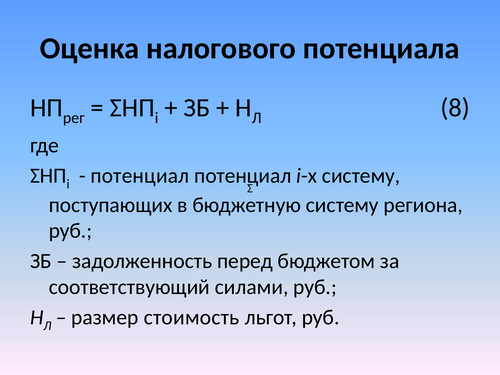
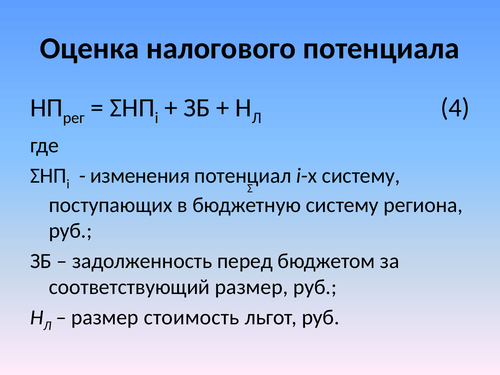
8: 8 -> 4 (455, 108)
потенциал: потенциал -> изменения (140, 176)
соответствующий силами: силами -> размер (252, 287)
